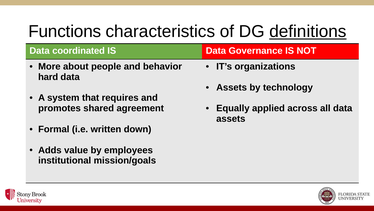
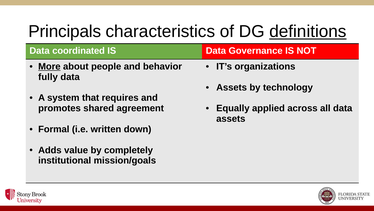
Functions: Functions -> Principals (65, 31)
More underline: none -> present (49, 66)
hard: hard -> fully (48, 77)
employees: employees -> completely (129, 150)
